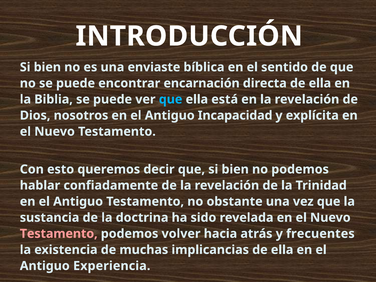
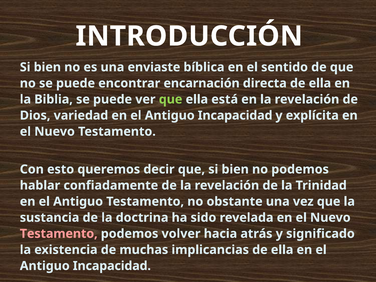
que colour: light blue -> light green (171, 99)
nosotros: nosotros -> variedad (81, 115)
frecuentes: frecuentes -> significado (320, 234)
Experiencia: Experiencia -> Incapacidad (112, 266)
